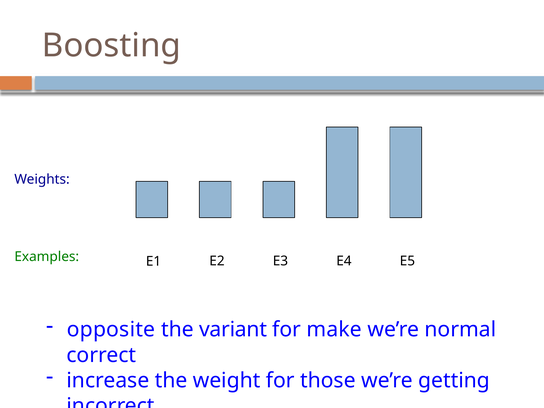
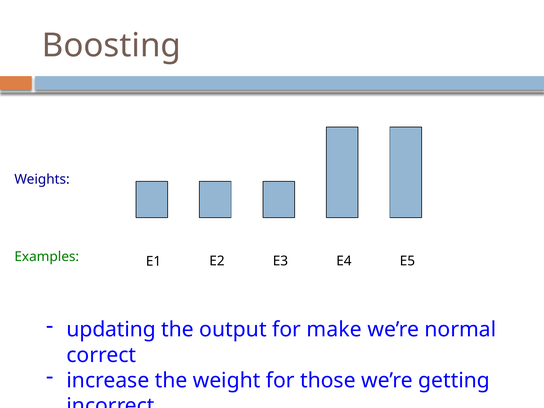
opposite: opposite -> updating (111, 330)
variant: variant -> output (233, 330)
